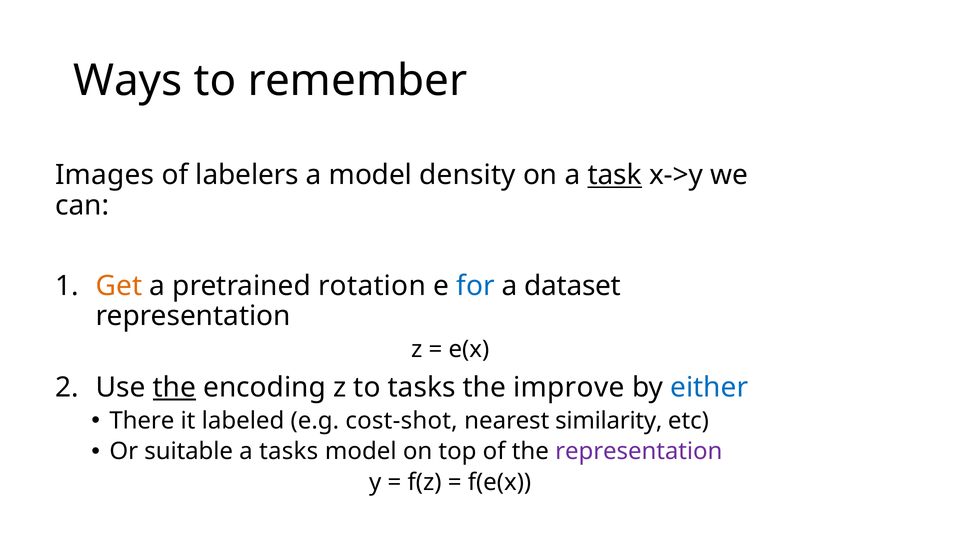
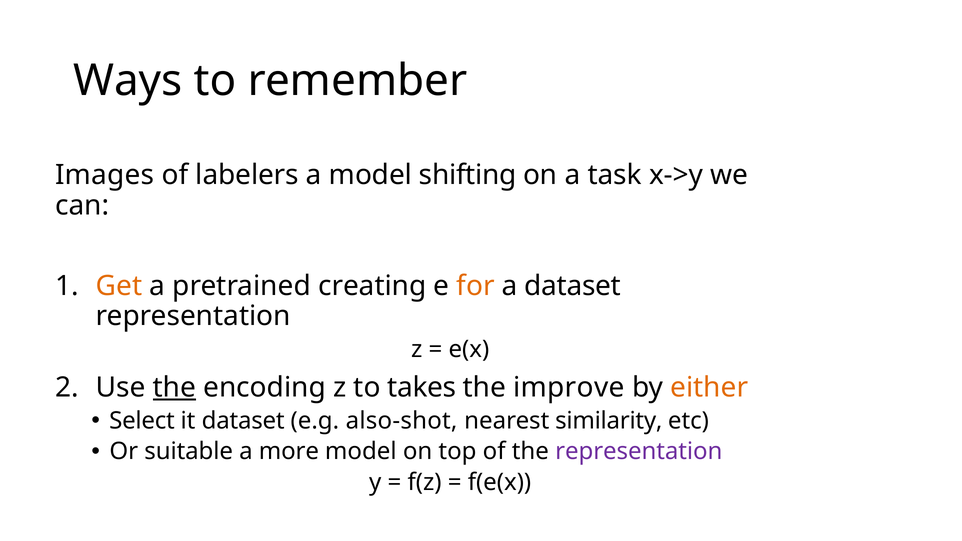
density: density -> shifting (468, 175)
task underline: present -> none (615, 175)
rotation: rotation -> creating (372, 286)
for colour: blue -> orange (476, 286)
to tasks: tasks -> takes (422, 388)
either colour: blue -> orange (709, 388)
There: There -> Select (142, 421)
it labeled: labeled -> dataset (243, 421)
cost-shot: cost-shot -> also-shot (402, 421)
a tasks: tasks -> more (289, 452)
